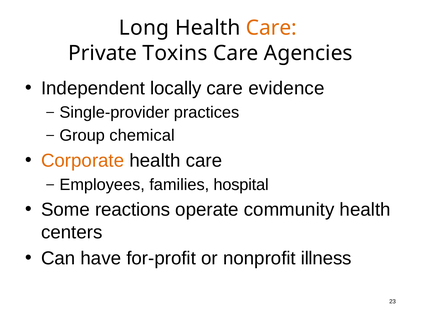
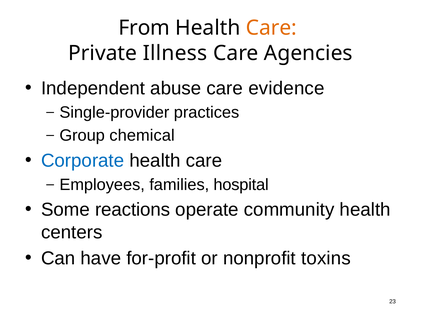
Long: Long -> From (144, 28)
Toxins: Toxins -> Illness (175, 53)
locally: locally -> abuse (176, 88)
Corporate colour: orange -> blue (83, 160)
illness: illness -> toxins (326, 258)
